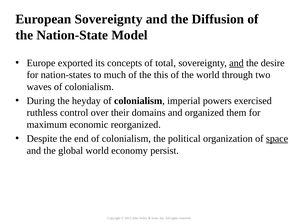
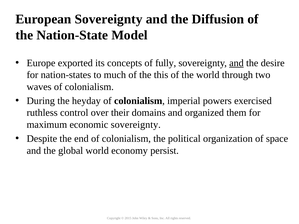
total: total -> fully (166, 63)
economic reorganized: reorganized -> sovereignty (136, 125)
space underline: present -> none (277, 139)
